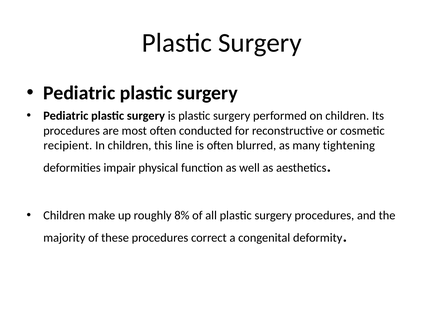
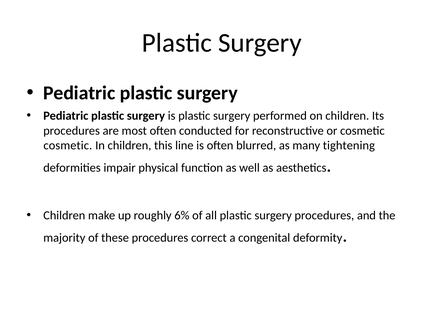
recipient: recipient -> cosmetic (68, 145)
8%: 8% -> 6% (182, 216)
